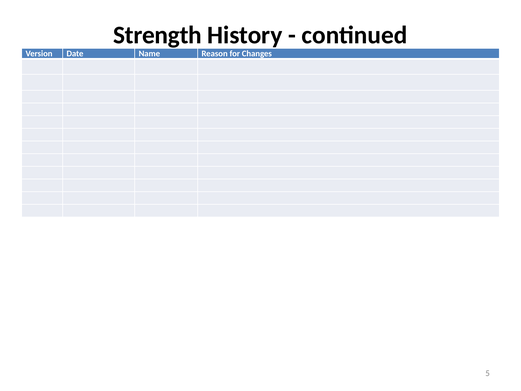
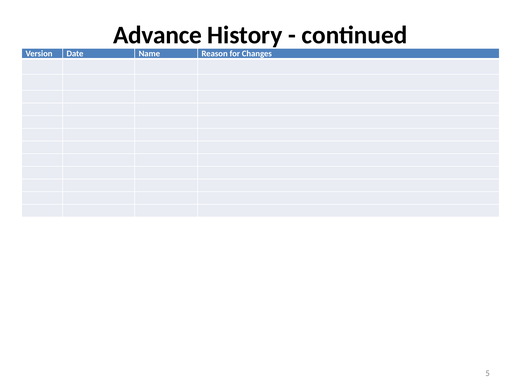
Strength: Strength -> Advance (157, 35)
